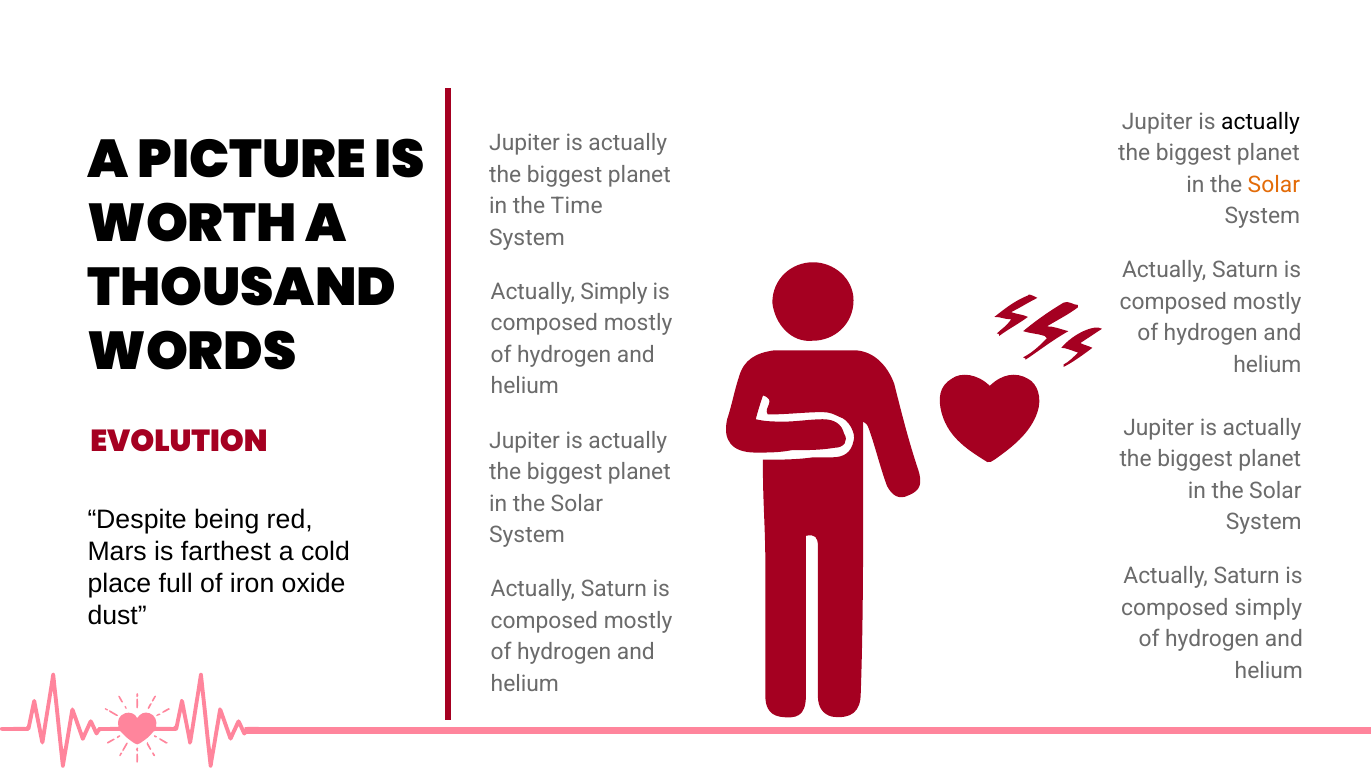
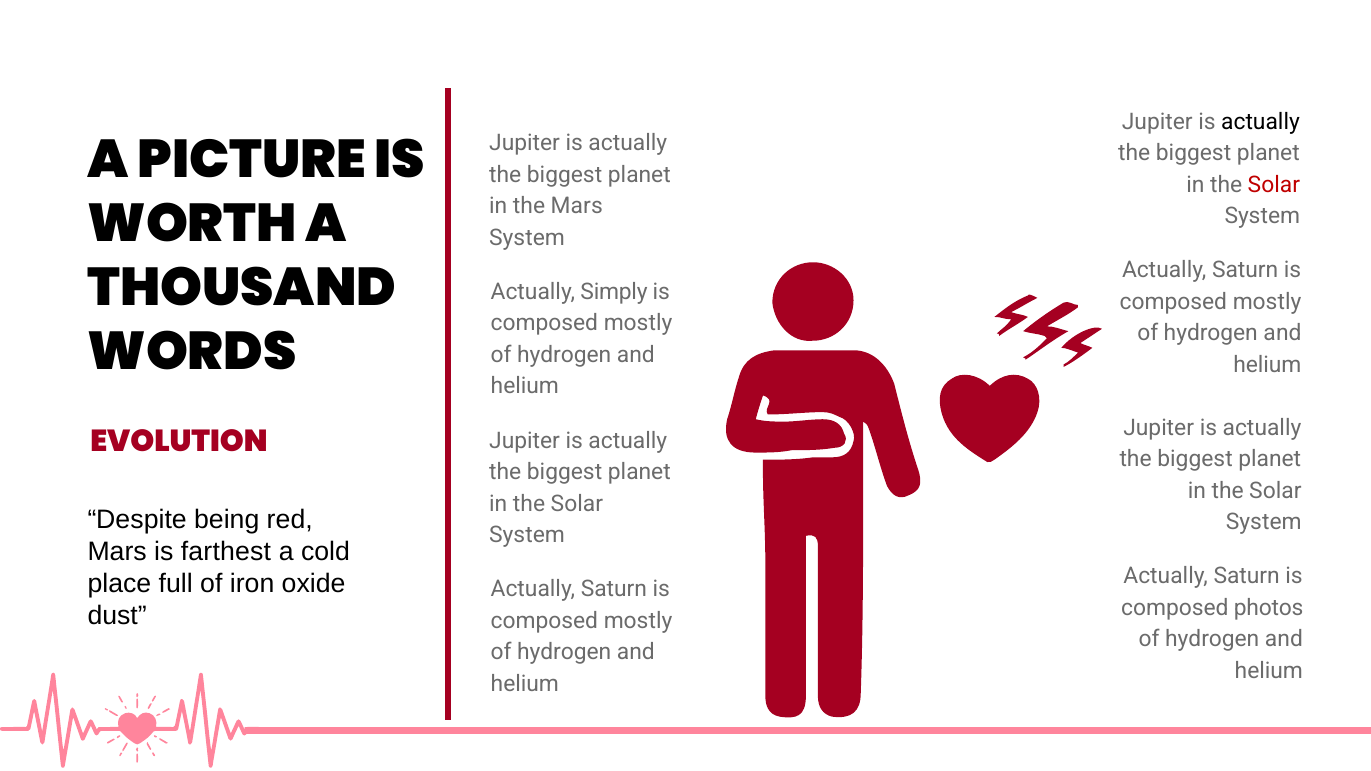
Solar colour: orange -> red (1274, 185)
the Time: Time -> Mars (577, 206)
composed simply: simply -> photos (1269, 608)
